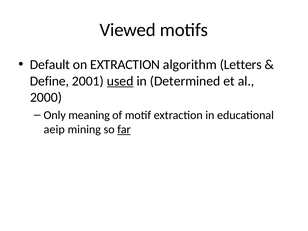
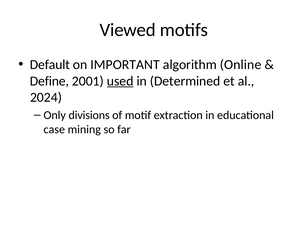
on EXTRACTION: EXTRACTION -> IMPORTANT (125, 65)
Letters: Letters -> Online (241, 65)
2000: 2000 -> 2024 (46, 97)
meaning: meaning -> divisions (89, 115)
aeip: aeip -> case (54, 130)
far underline: present -> none (124, 130)
